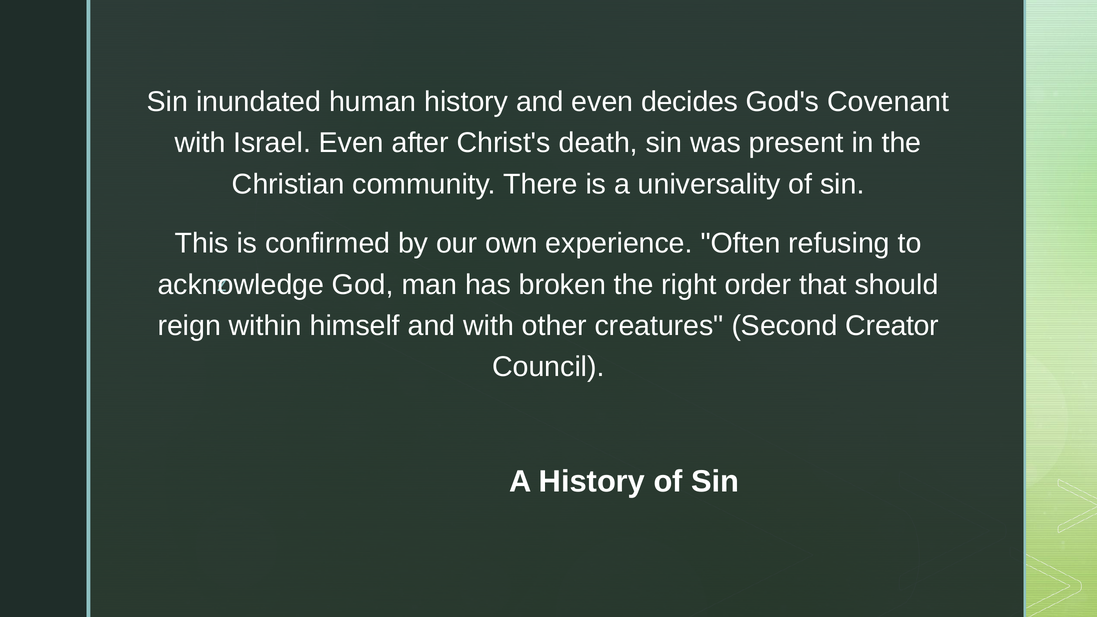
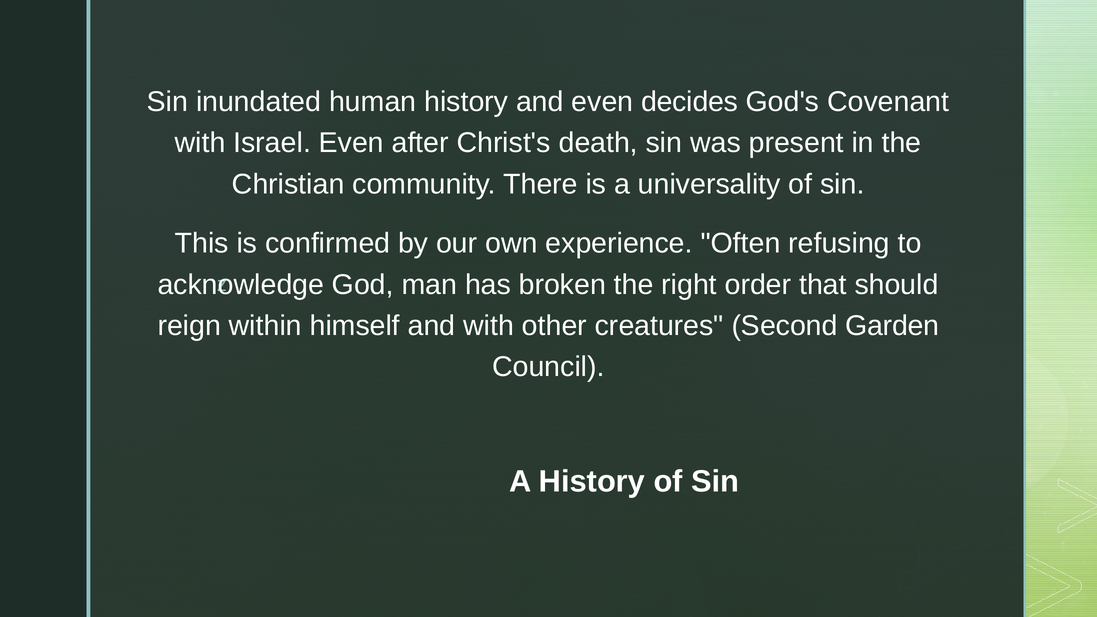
Creator: Creator -> Garden (892, 326)
